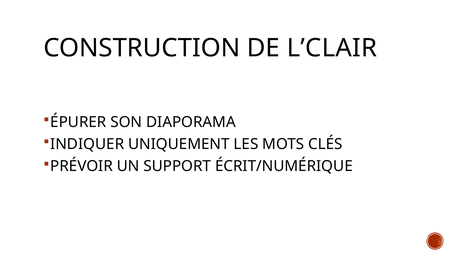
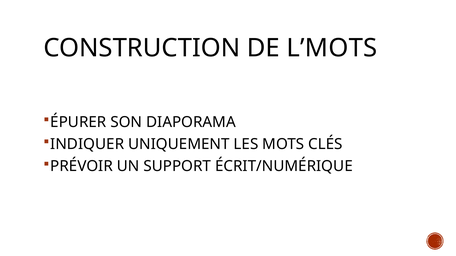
L’CLAIR: L’CLAIR -> L’MOTS (332, 48)
